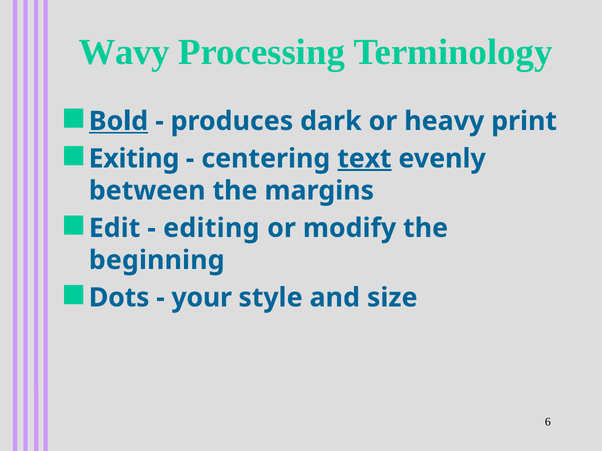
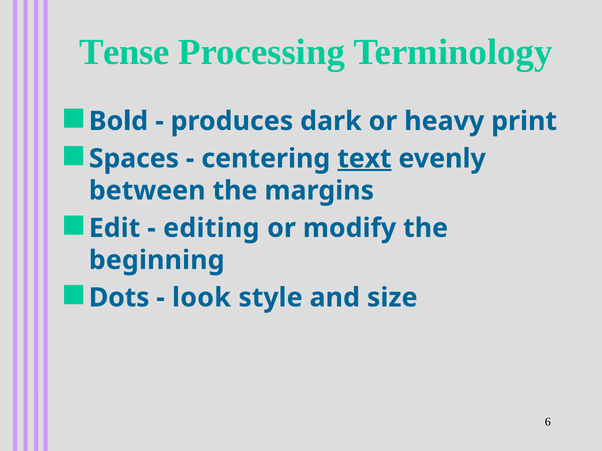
Wavy: Wavy -> Tense (124, 52)
Bold underline: present -> none (118, 121)
Exiting: Exiting -> Spaces (134, 159)
your: your -> look (201, 298)
